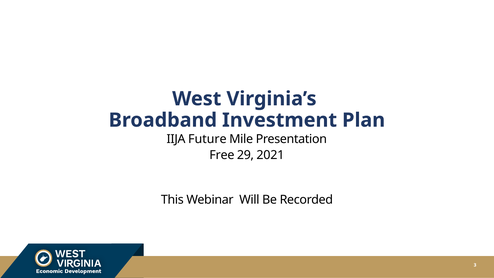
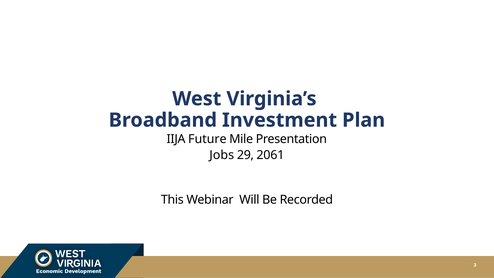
Free: Free -> Jobs (222, 155)
2021: 2021 -> 2061 (270, 155)
